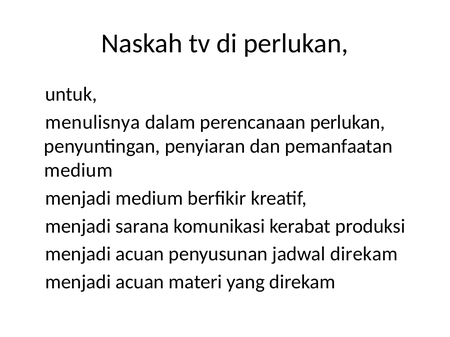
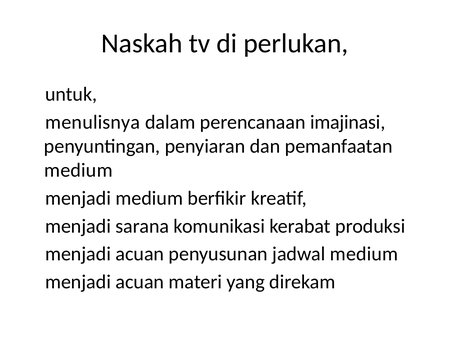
perencanaan perlukan: perlukan -> imajinasi (348, 122)
jadwal direkam: direkam -> medium (364, 254)
